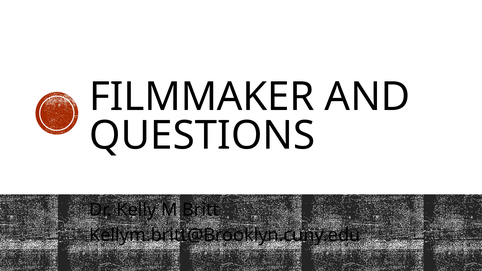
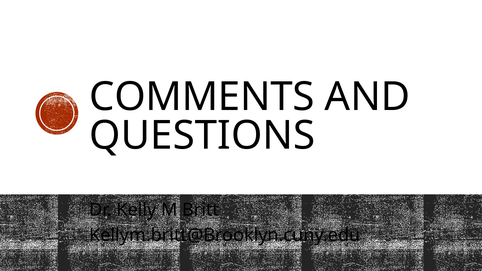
FILMMAKER: FILMMAKER -> COMMENTS (202, 97)
